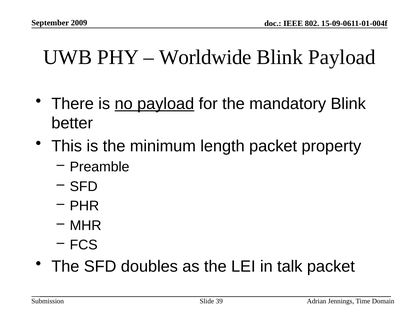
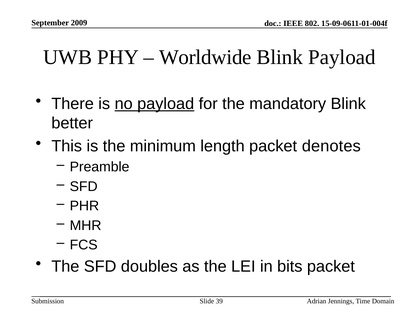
property: property -> denotes (331, 146)
talk: talk -> bits (290, 267)
